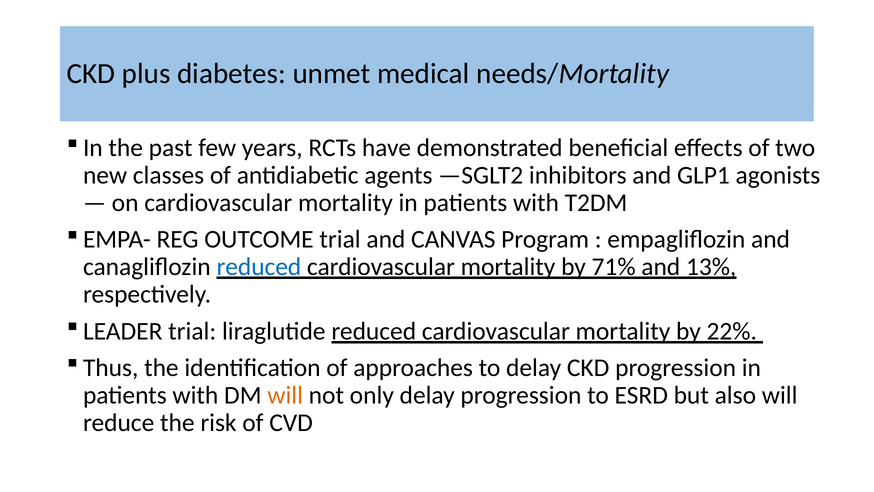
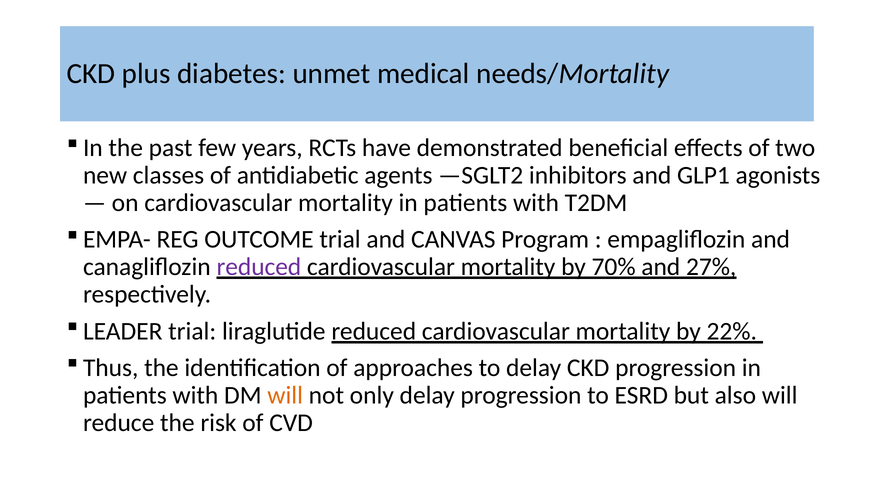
reduced colour: blue -> purple (259, 267)
71%: 71% -> 70% (614, 267)
13%: 13% -> 27% (711, 267)
